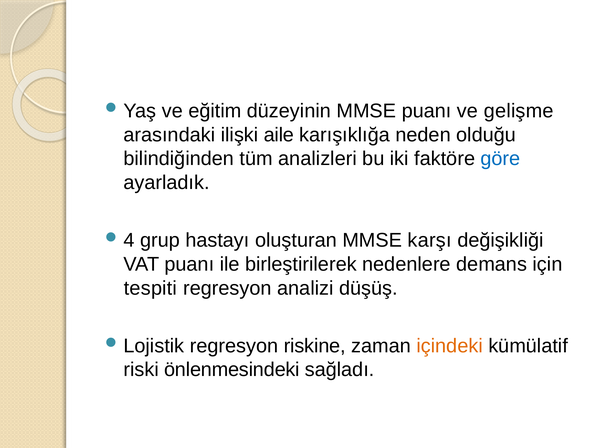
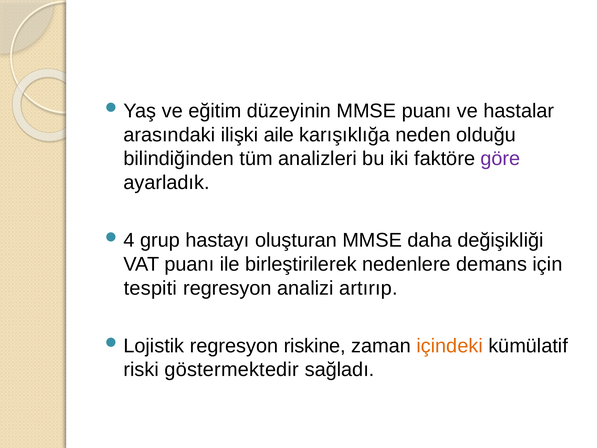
gelişme: gelişme -> hastalar (519, 111)
göre colour: blue -> purple (500, 159)
karşı: karşı -> daha (430, 240)
düşüş: düşüş -> artırıp (368, 288)
önlenmesindeki: önlenmesindeki -> göstermektedir (232, 370)
